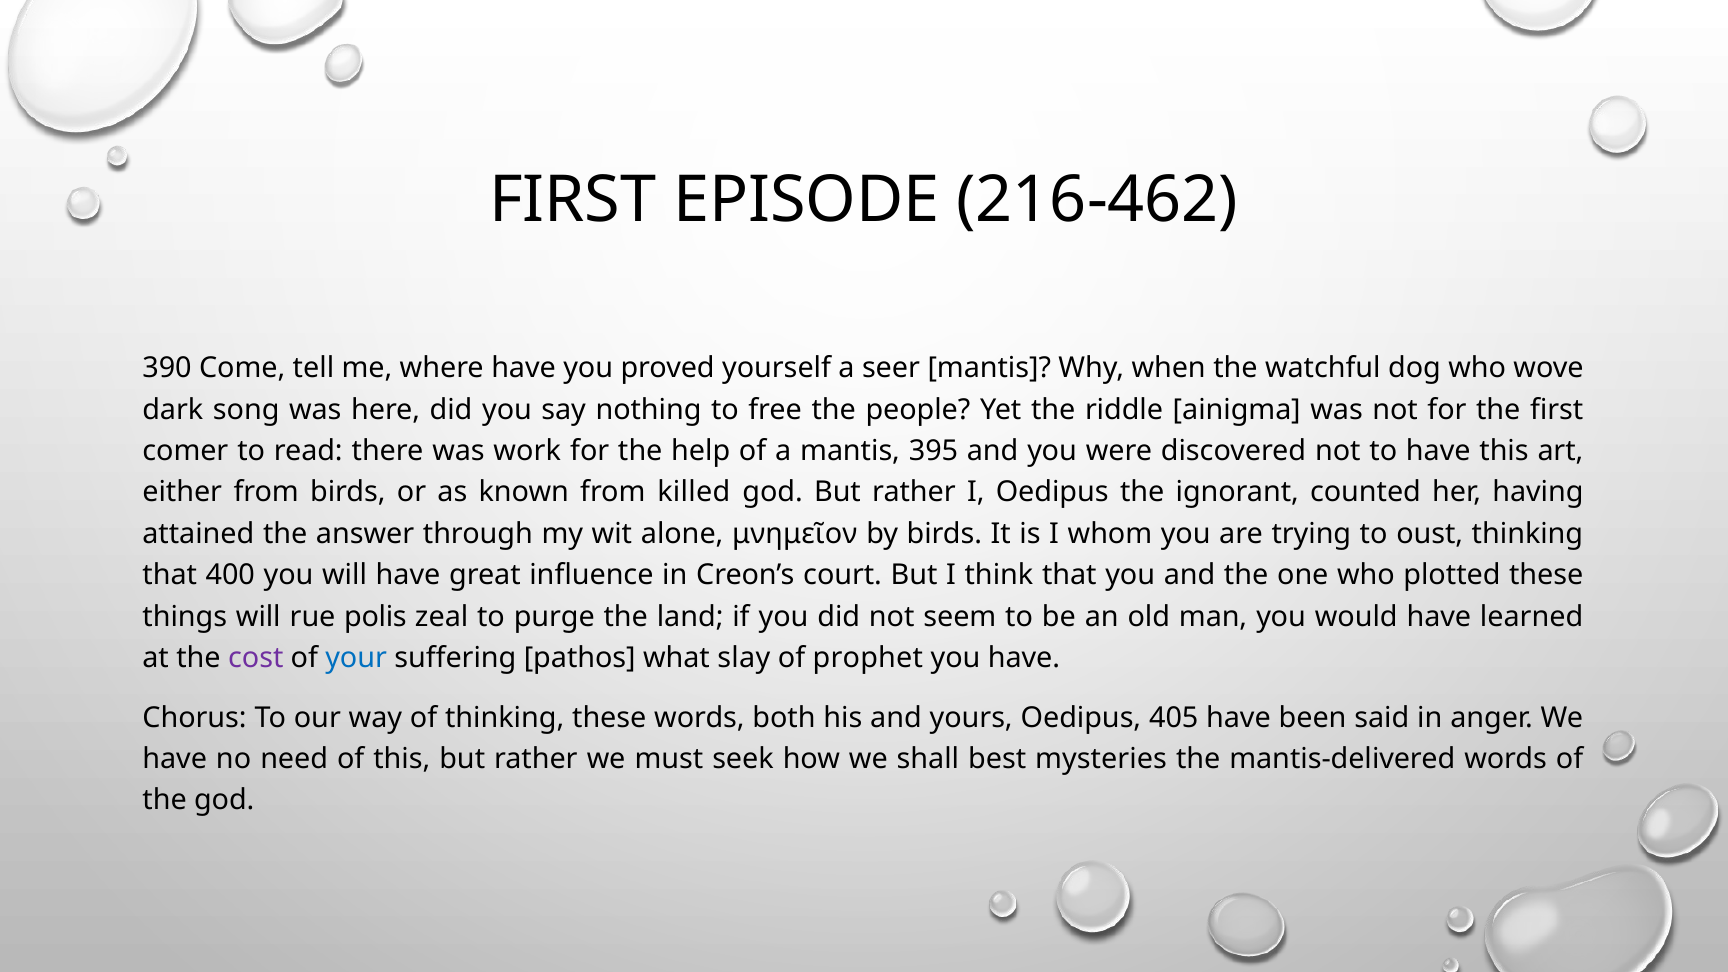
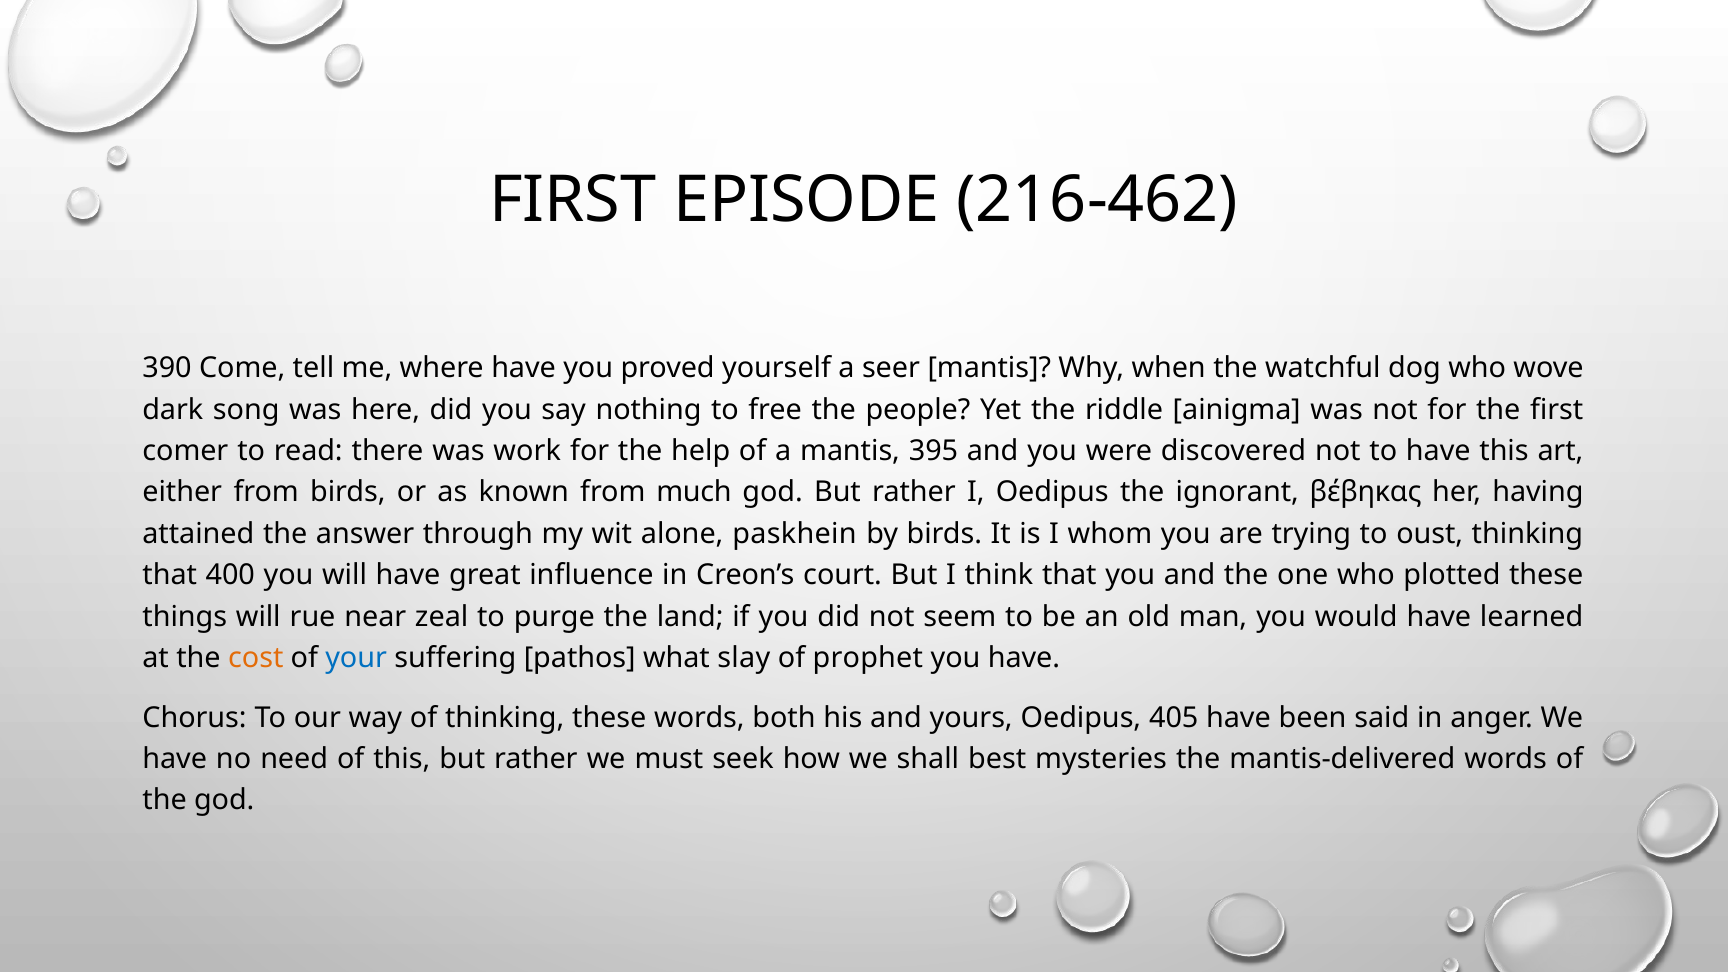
killed: killed -> much (694, 492)
counted: counted -> βέβηκας (1366, 492)
μνημεῖον: μνημεῖον -> paskhein (795, 534)
polis: polis -> near (375, 617)
cost colour: purple -> orange (256, 658)
